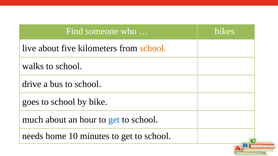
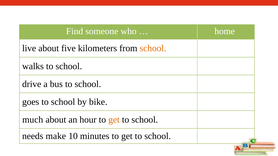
bikes: bikes -> home (225, 31)
get colour: blue -> orange (114, 120)
home: home -> make (56, 136)
